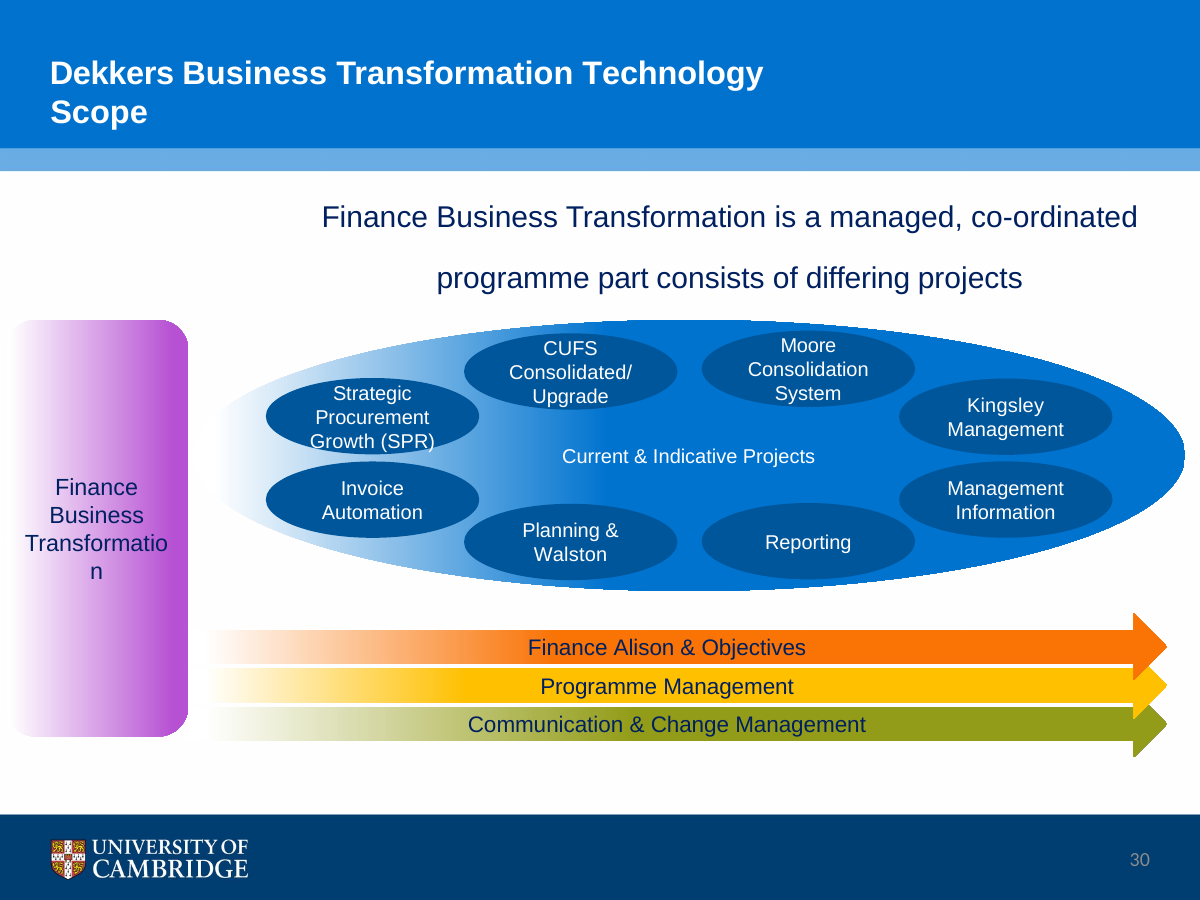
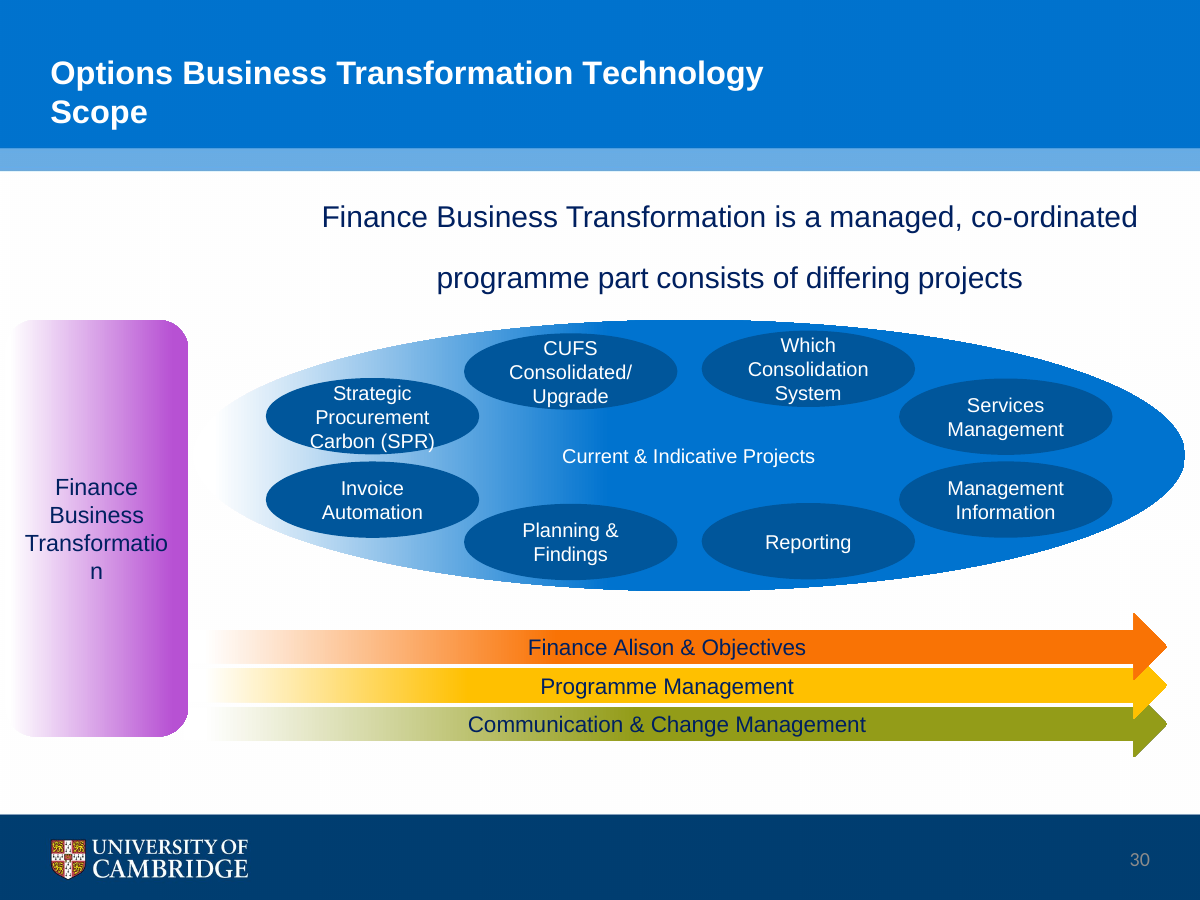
Dekkers: Dekkers -> Options (112, 74)
Moore: Moore -> Which (808, 346)
Kingsley: Kingsley -> Services (1006, 406)
Growth: Growth -> Carbon (342, 442)
Walston: Walston -> Findings (571, 555)
